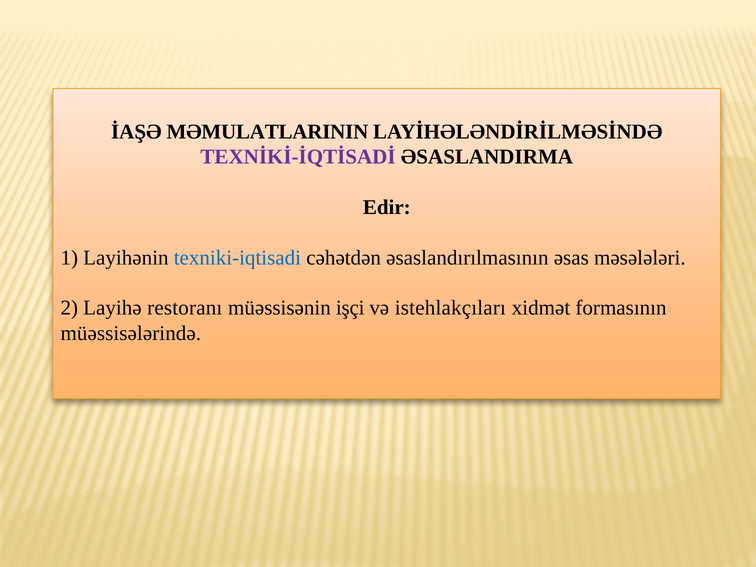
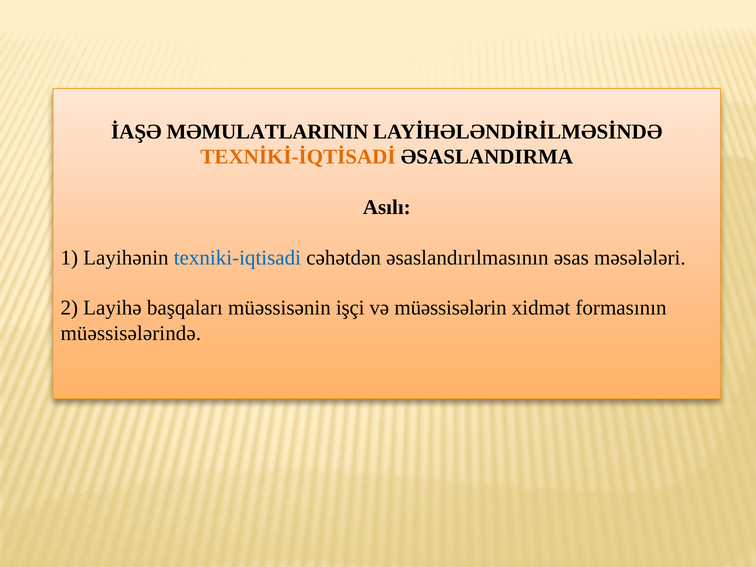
TEXNİKİ-İQTİSADİ colour: purple -> orange (298, 157)
Edir: Edir -> Asılı (387, 207)
restoranı: restoranı -> başqaları (185, 308)
istehlakçıları: istehlakçıları -> müəssisələrin (451, 308)
